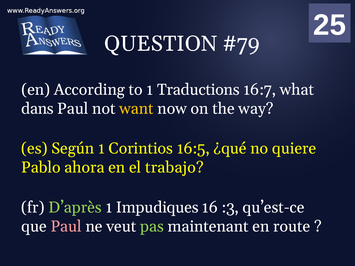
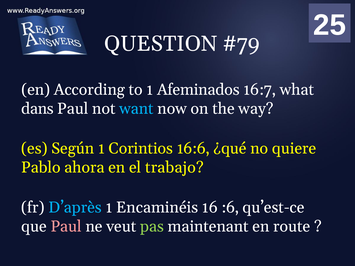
Traductions: Traductions -> Afeminados (198, 90)
want colour: yellow -> light blue (136, 109)
16:5: 16:5 -> 16:6 (193, 149)
D’après colour: light green -> light blue (75, 208)
Impudiques: Impudiques -> Encaminéis (157, 208)
:3: :3 -> :6 (230, 208)
